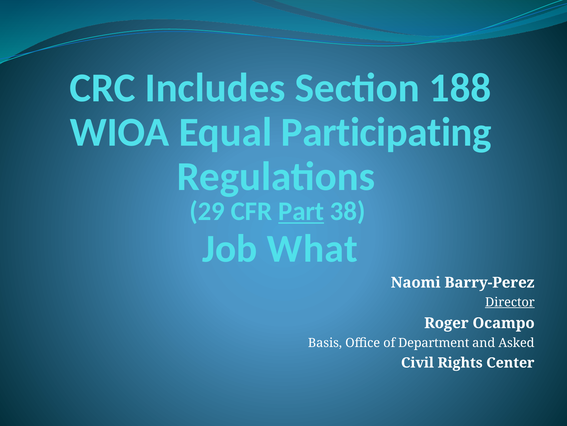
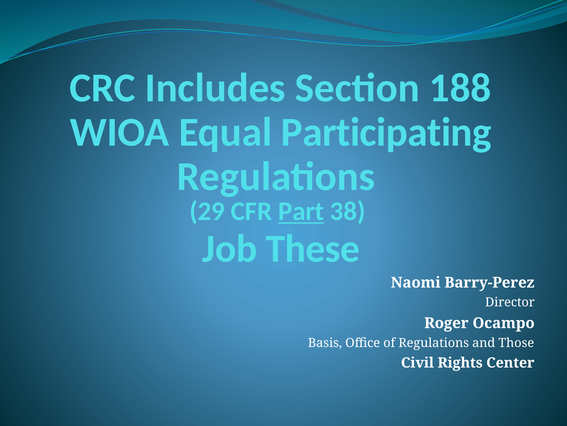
What: What -> These (313, 248)
Director underline: present -> none (510, 302)
of Department: Department -> Regulations (434, 342)
Asked: Asked -> Those (516, 342)
